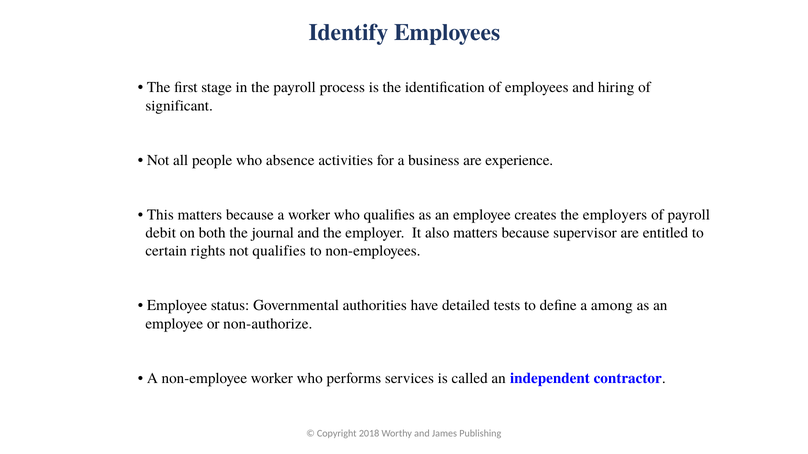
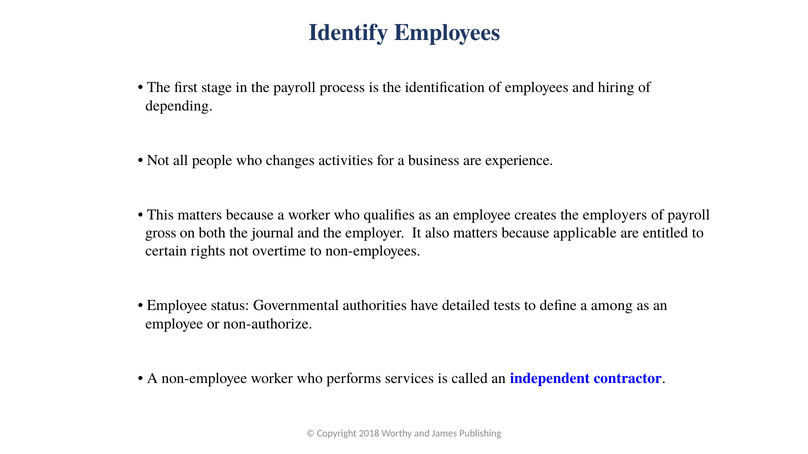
significant: significant -> depending (179, 106)
absence: absence -> changes (290, 160)
debit: debit -> gross (161, 233)
supervisor: supervisor -> applicable (585, 233)
not qualifies: qualifies -> overtime (279, 251)
